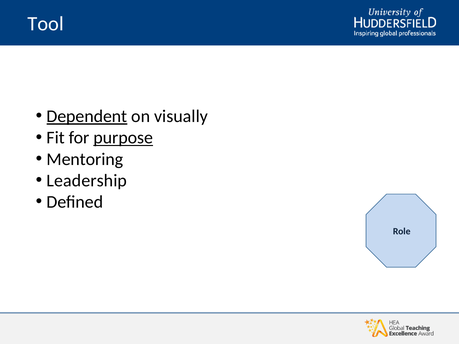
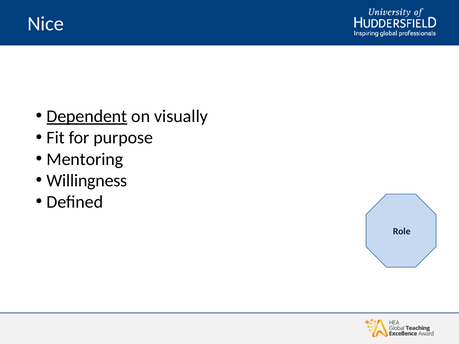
Tool: Tool -> Nice (46, 24)
purpose underline: present -> none (123, 138)
Leadership: Leadership -> Willingness (87, 181)
